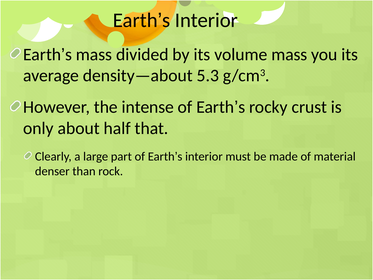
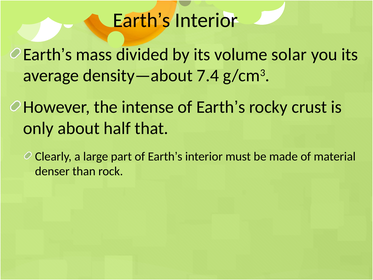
volume mass: mass -> solar (289, 54)
5.3: 5.3 -> 7.4 (208, 76)
